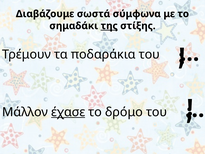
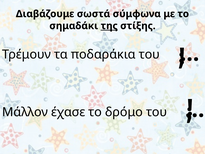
έχασε underline: present -> none (68, 112)
